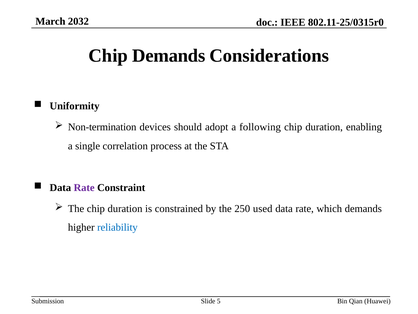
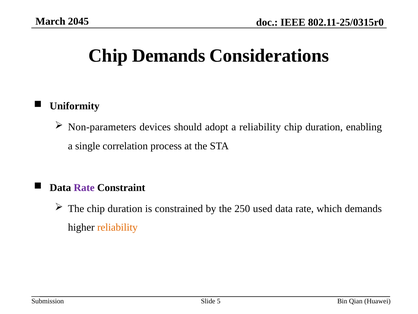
2032: 2032 -> 2045 (78, 21)
Non-termination: Non-termination -> Non-parameters (102, 127)
a following: following -> reliability (260, 127)
reliability colour: blue -> orange (117, 227)
